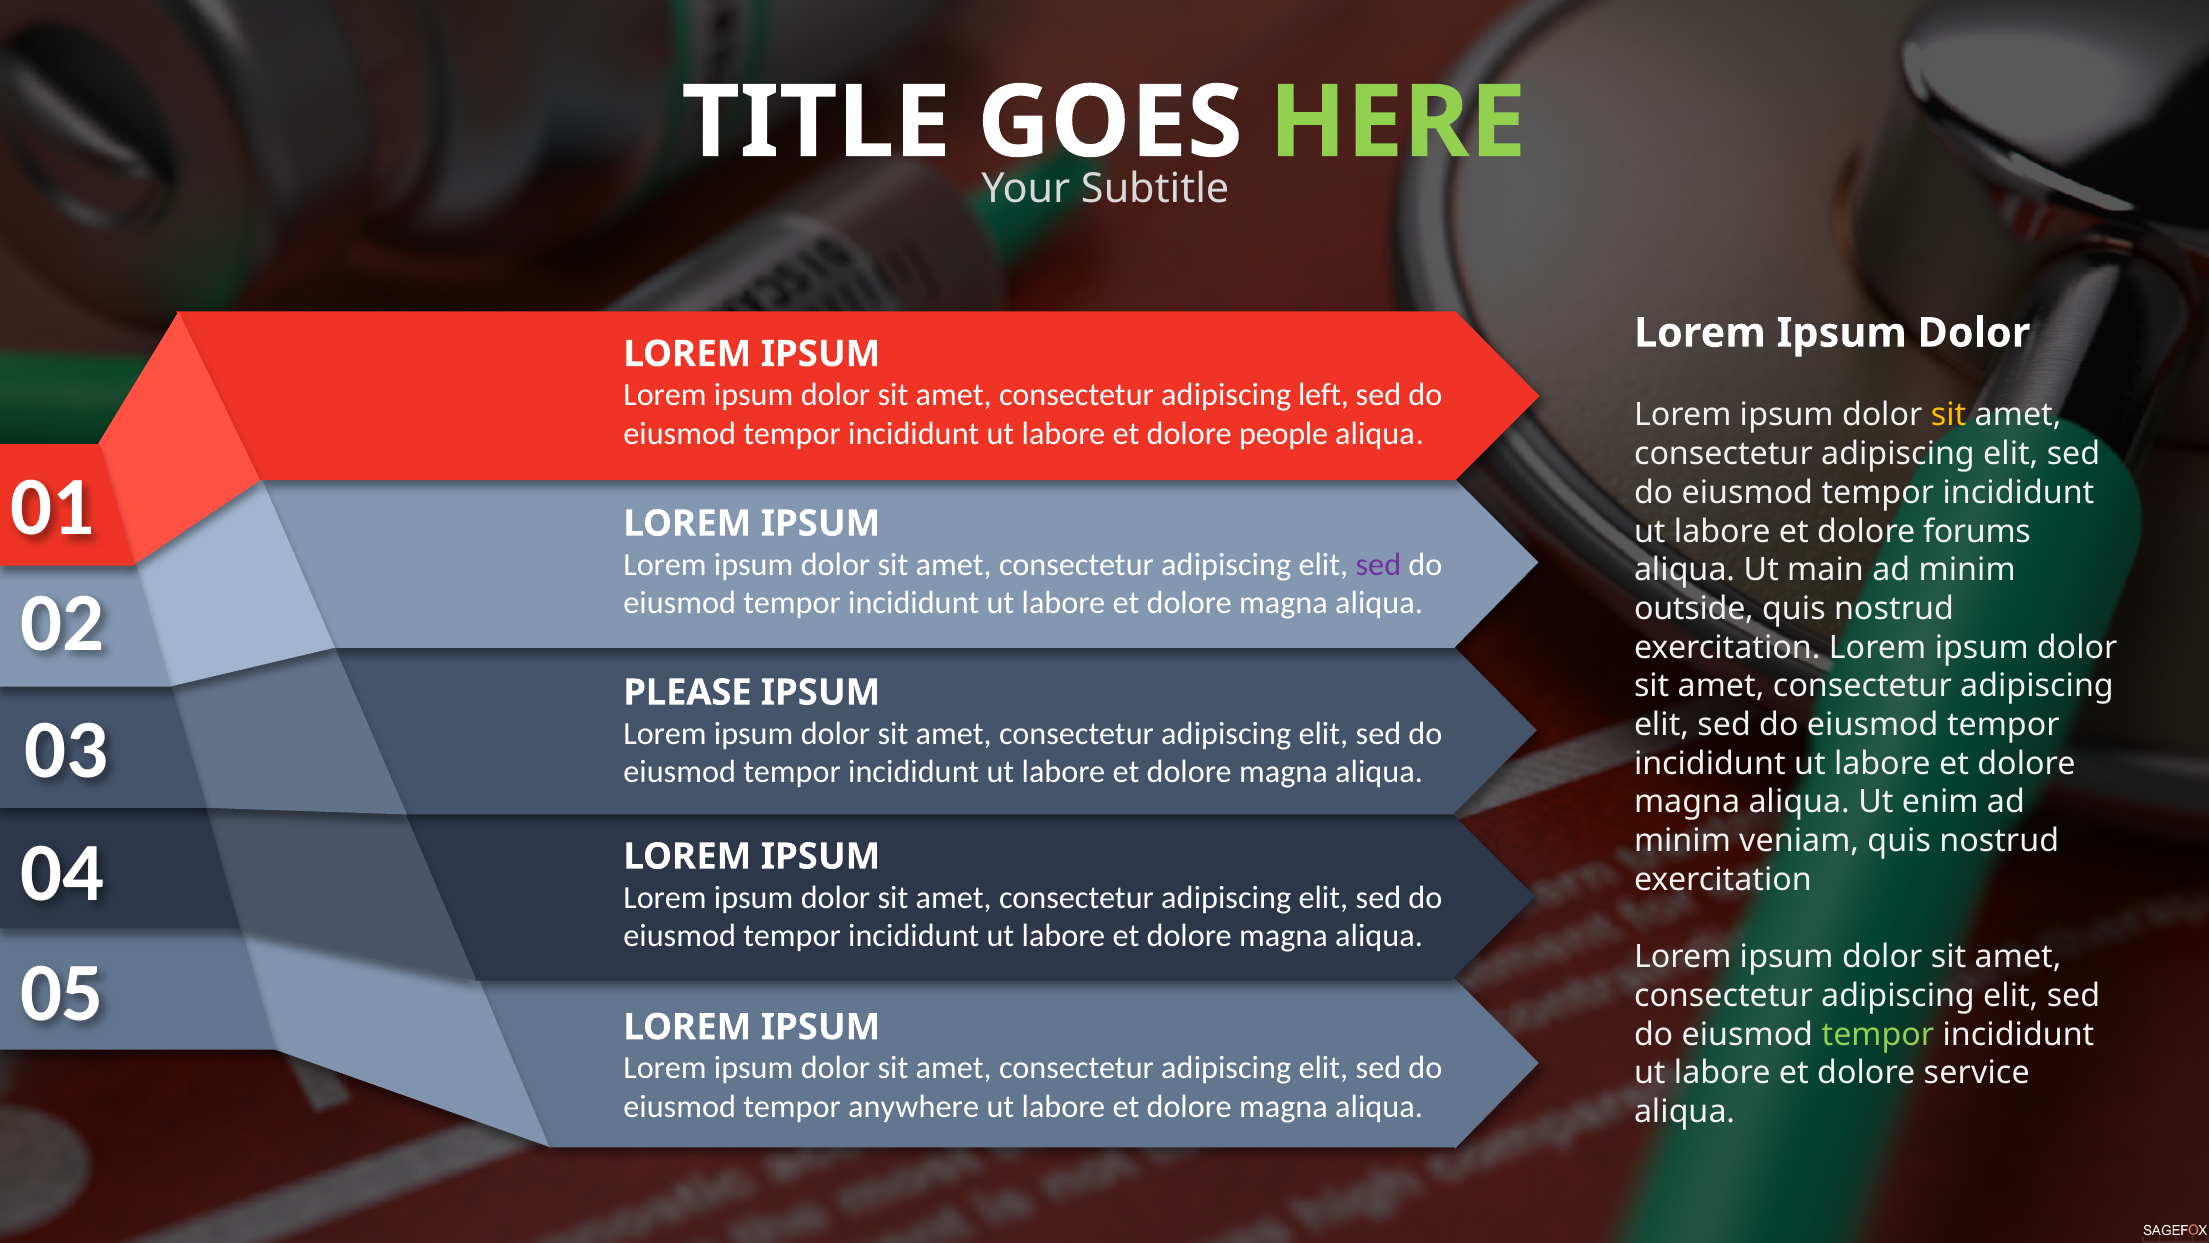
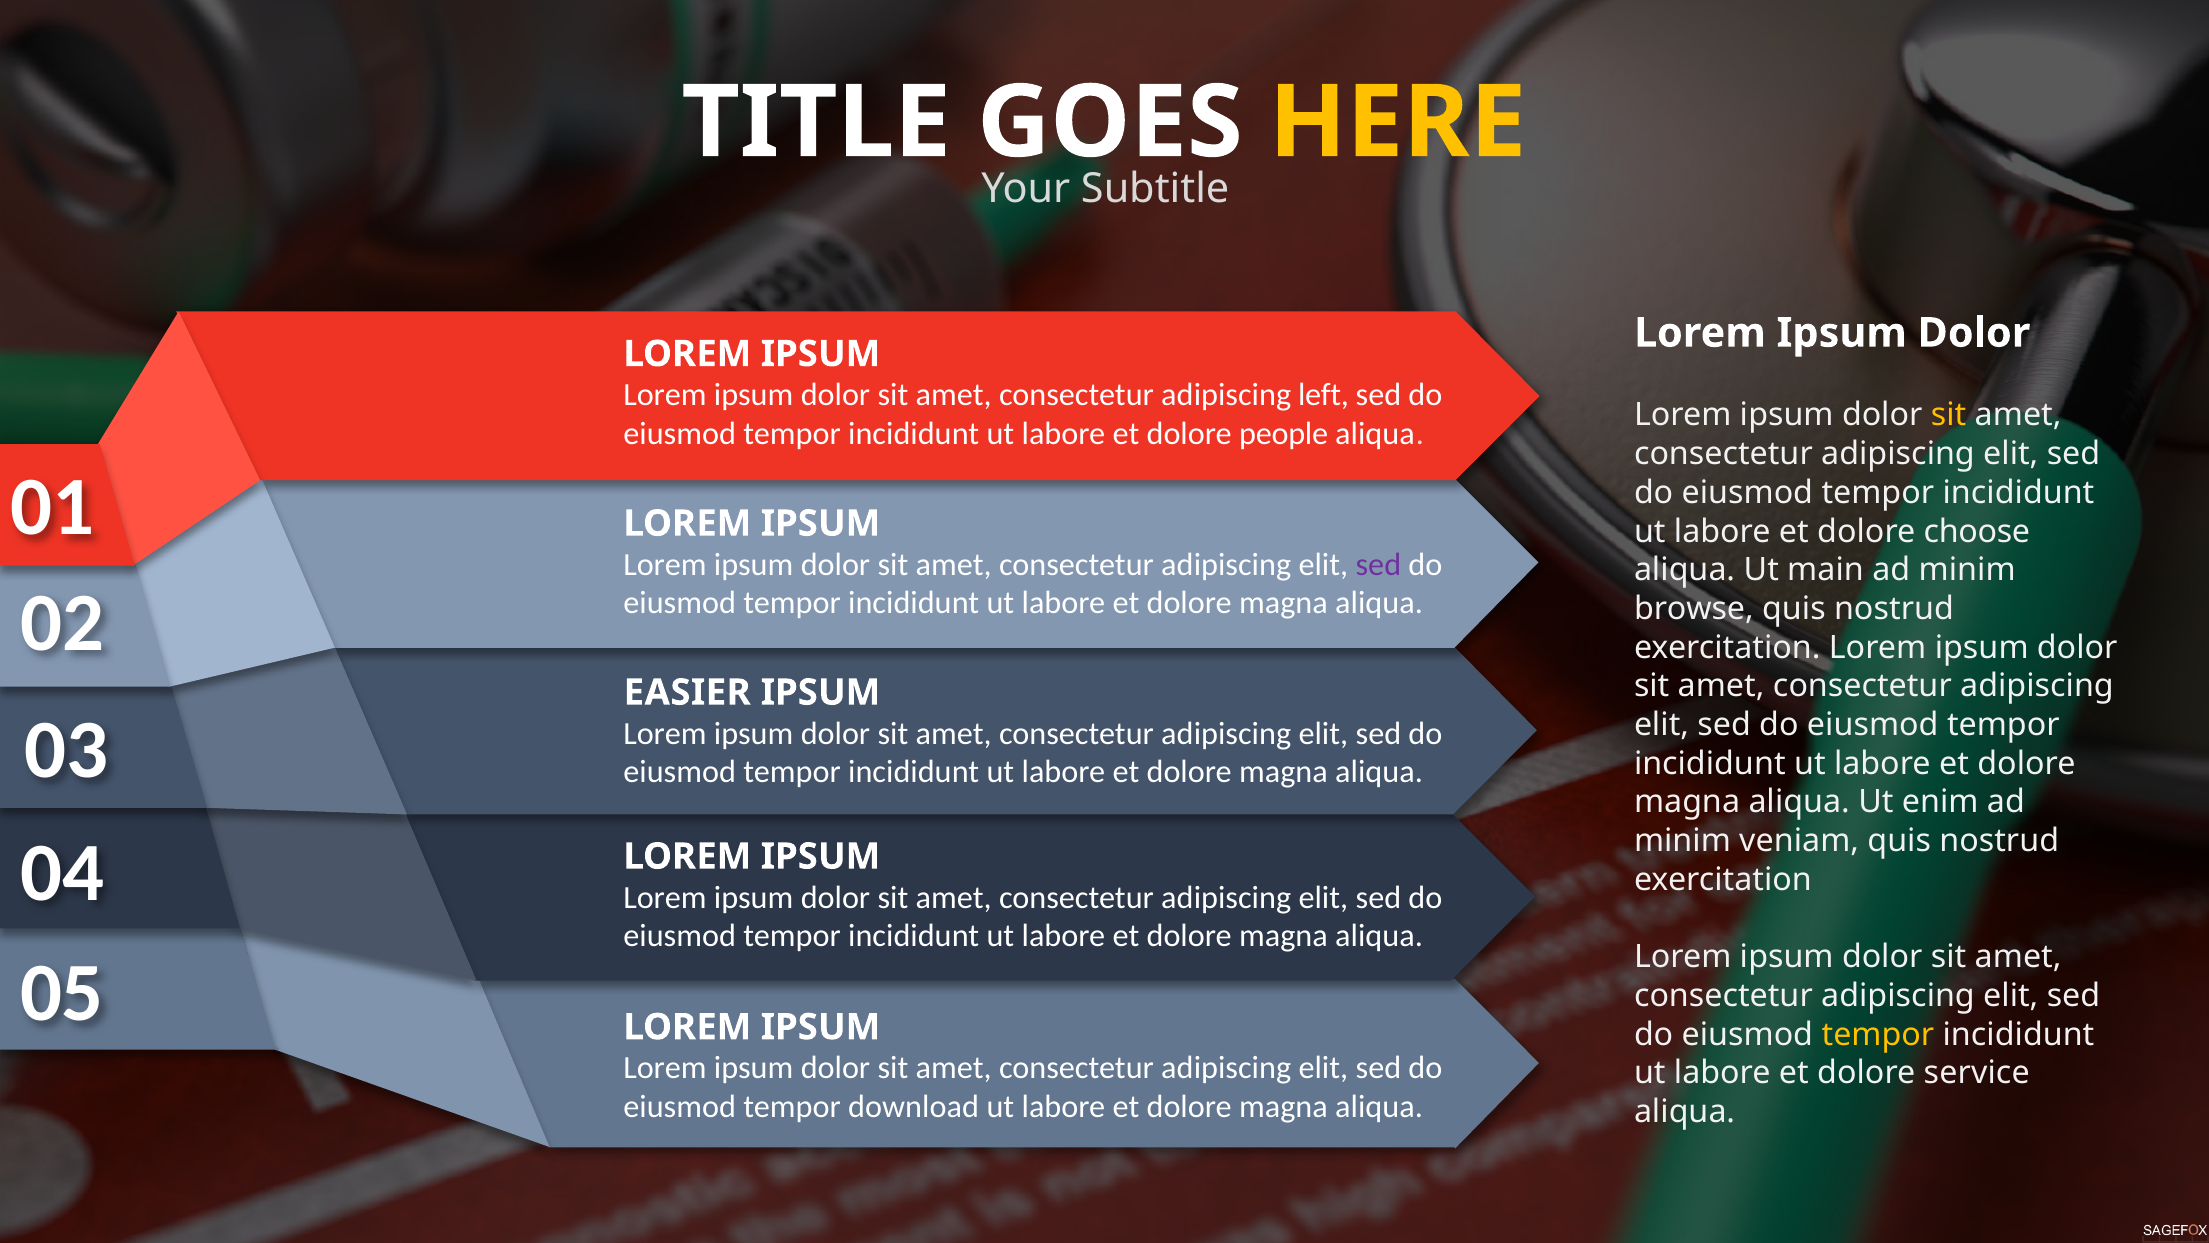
HERE colour: light green -> yellow (1398, 123)
forums: forums -> choose (1977, 531)
outside: outside -> browse (1694, 609)
PLEASE: PLEASE -> EASIER (687, 692)
tempor colour: light green -> yellow (1878, 1034)
anywhere: anywhere -> download (914, 1107)
